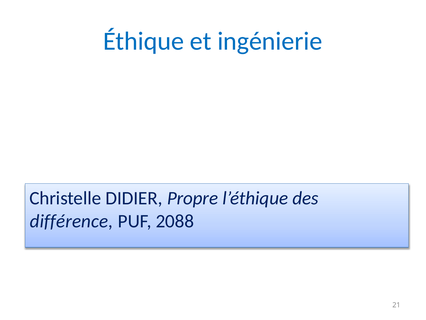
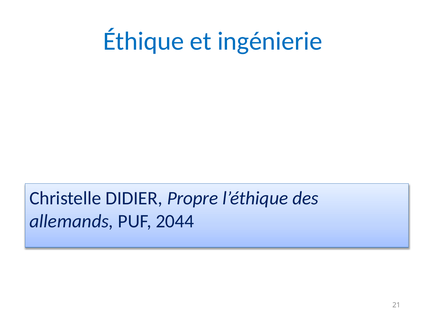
différence: différence -> allemands (72, 221)
2088: 2088 -> 2044 (175, 221)
